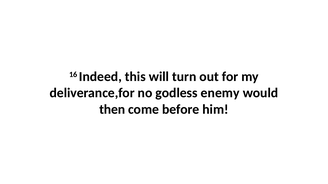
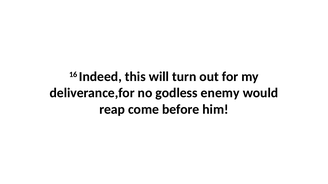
then: then -> reap (112, 110)
